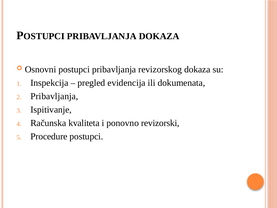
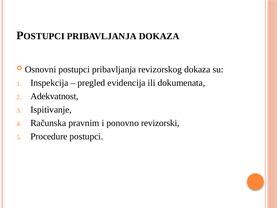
Pribavljanja: Pribavljanja -> Adekvatnost (54, 96)
kvaliteta: kvaliteta -> pravnim (84, 123)
